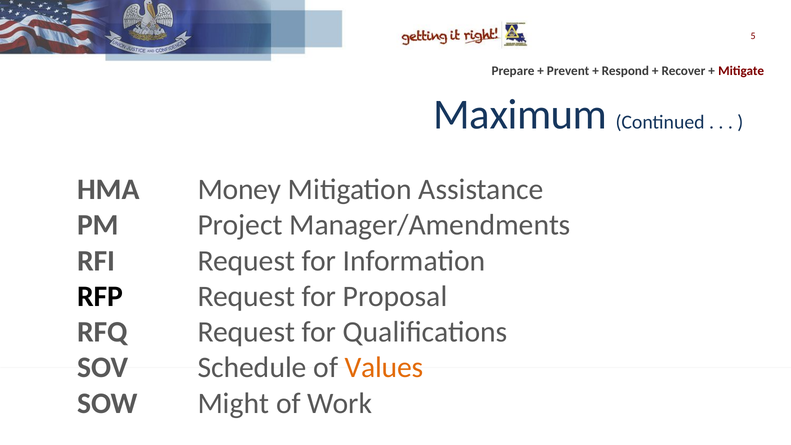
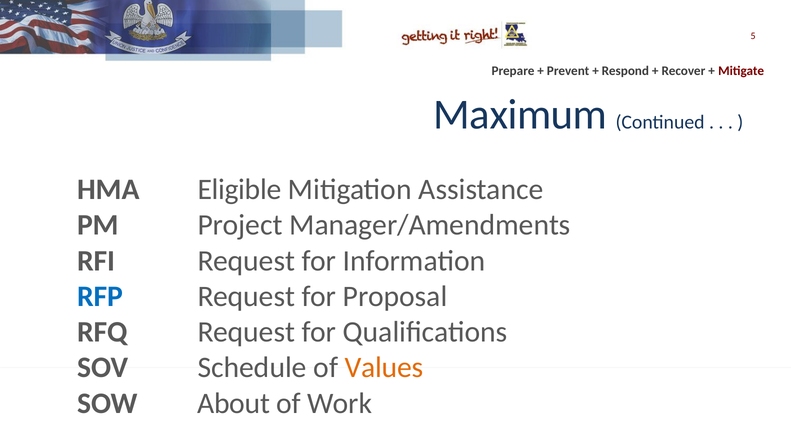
Money: Money -> Eligible (240, 189)
RFP colour: black -> blue (100, 296)
Might: Might -> About (234, 403)
